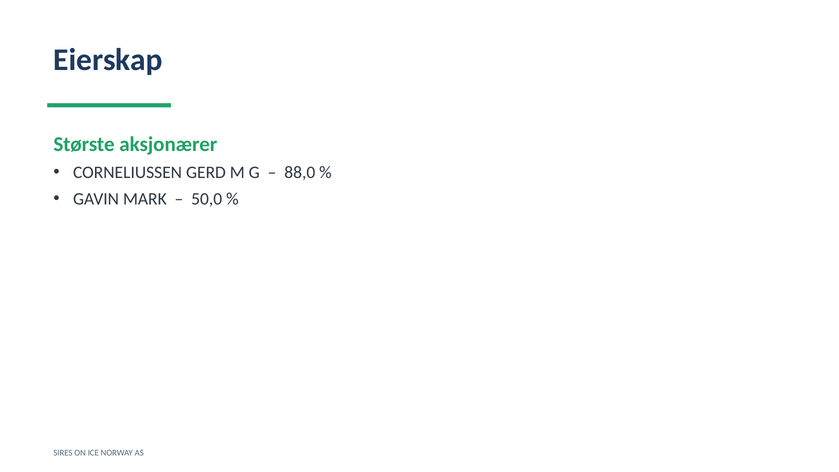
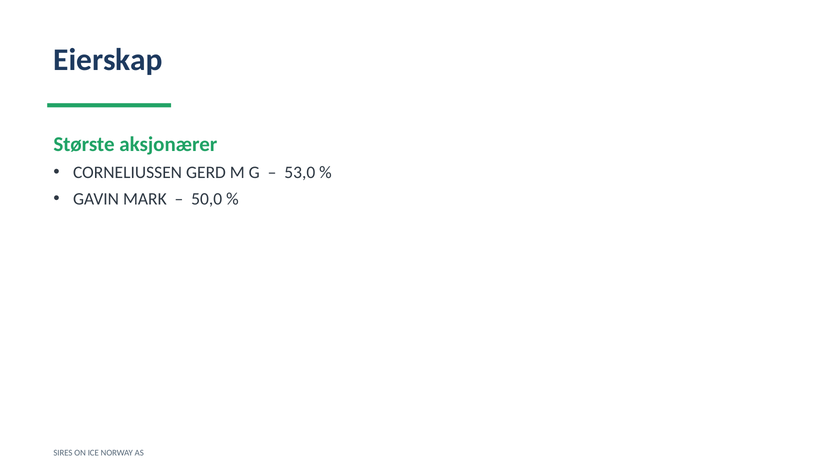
88,0: 88,0 -> 53,0 (300, 173)
